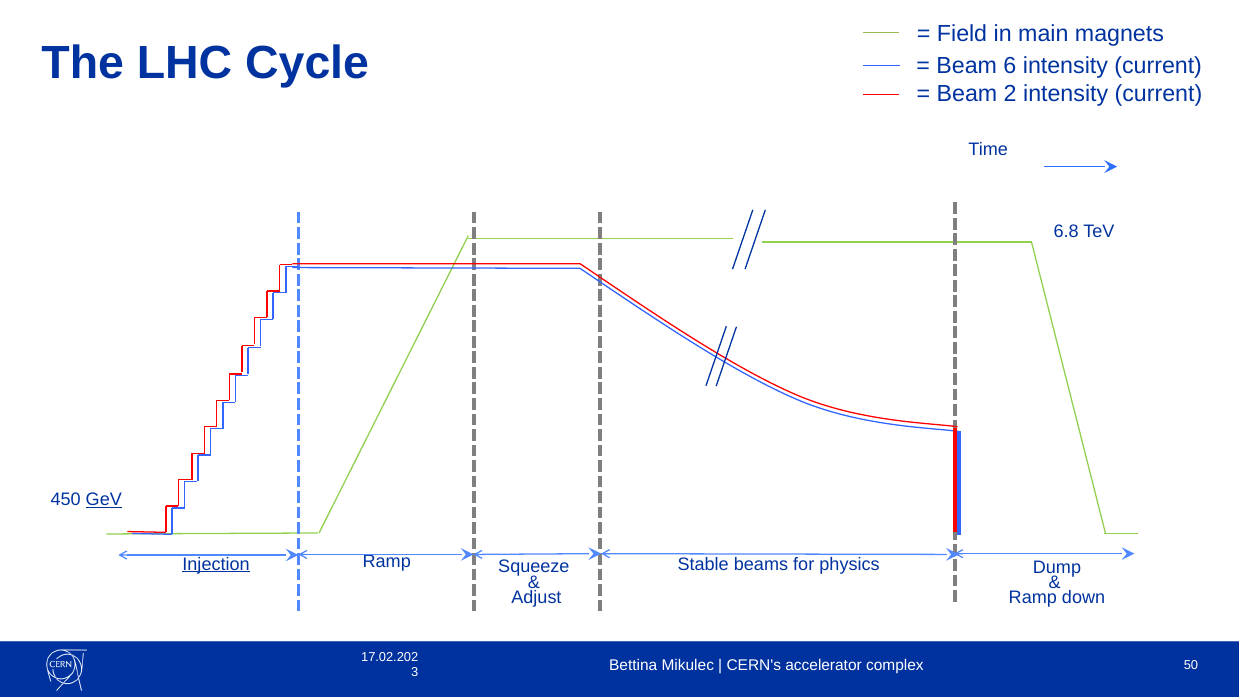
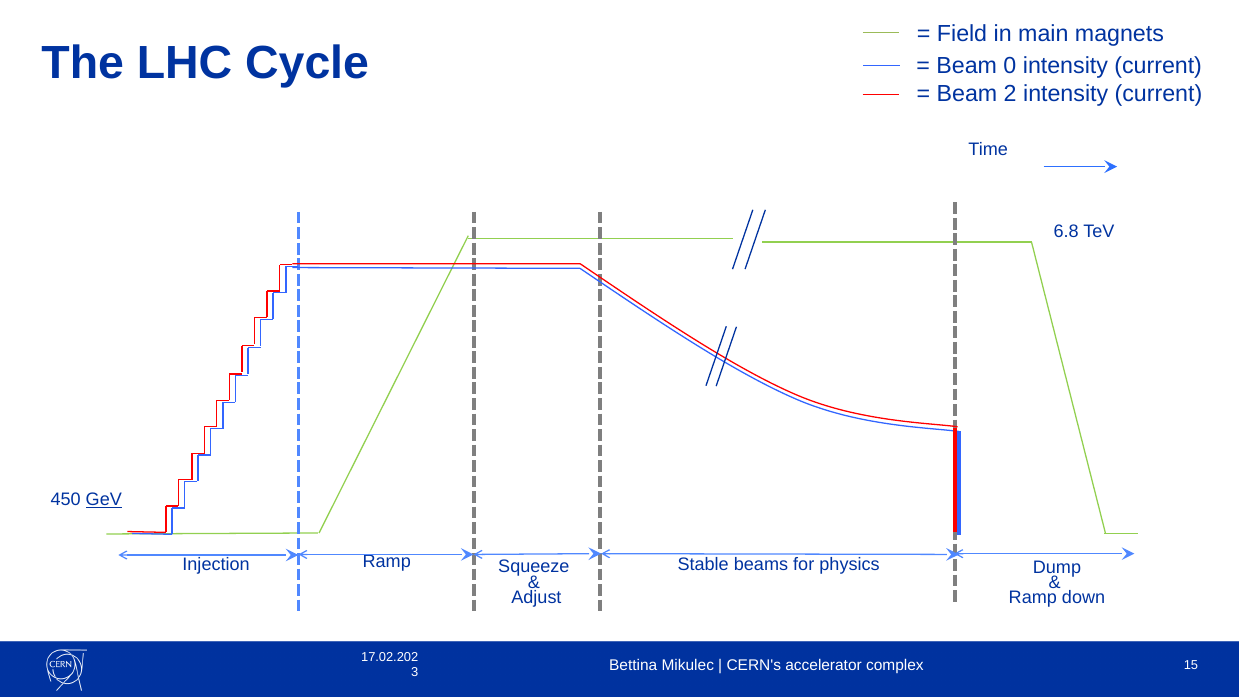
6: 6 -> 0 (1010, 66)
Injection underline: present -> none (216, 564)
50: 50 -> 15 (1191, 665)
